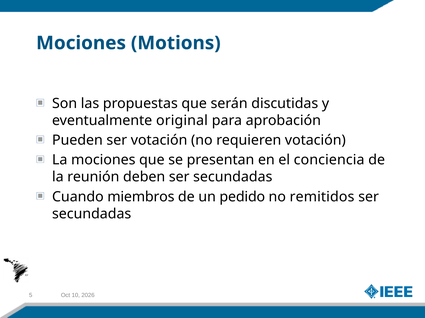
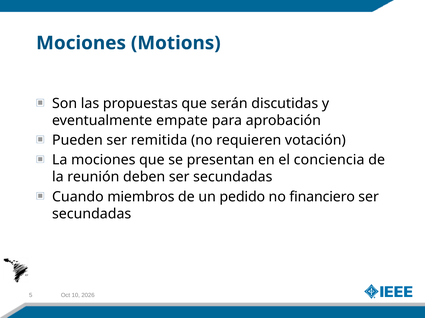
original: original -> empate (182, 121)
ser votación: votación -> remitida (159, 141)
remitidos: remitidos -> financiero (322, 197)
